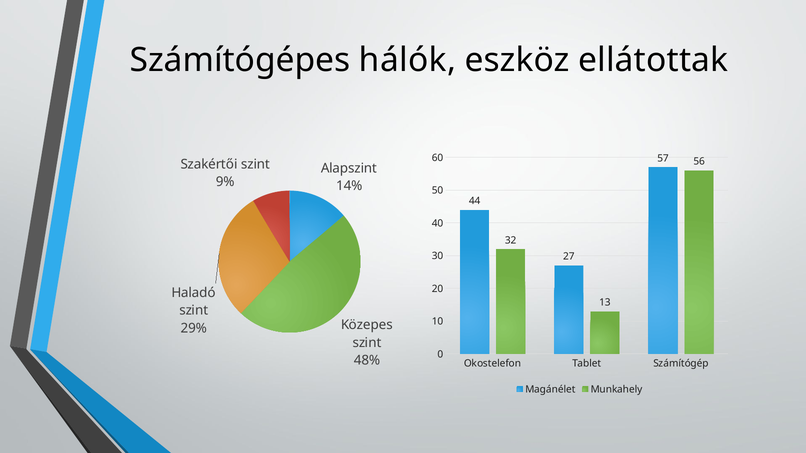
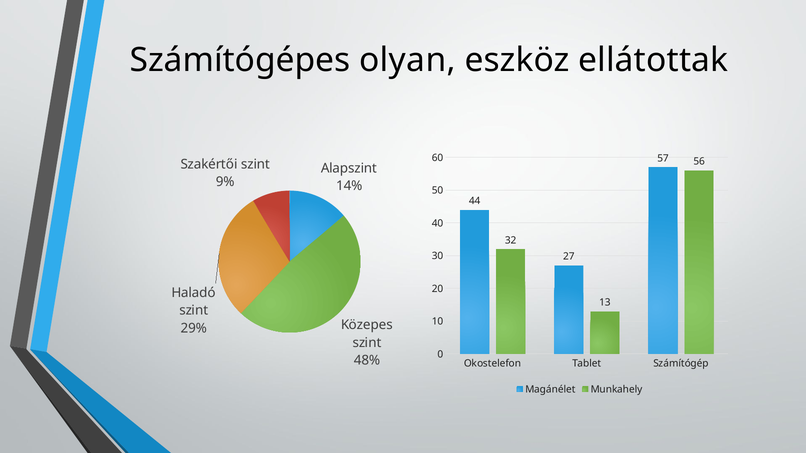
hálók: hálók -> olyan (407, 60)
